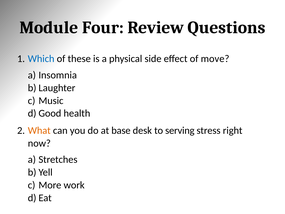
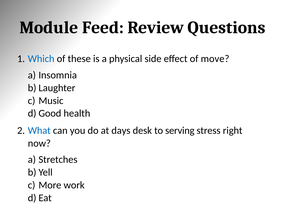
Four: Four -> Feed (103, 28)
What colour: orange -> blue (39, 130)
base: base -> days (121, 130)
